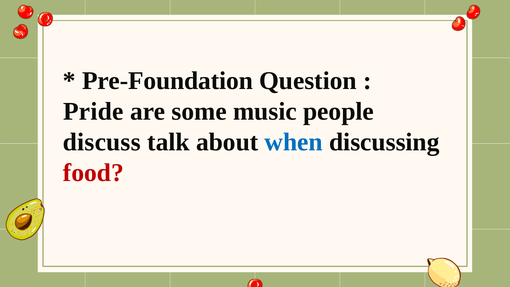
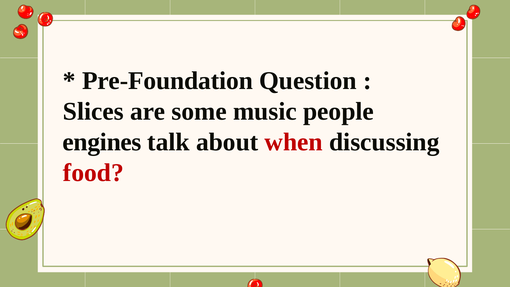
Pride: Pride -> Slices (93, 111)
discuss: discuss -> engines (102, 142)
when colour: blue -> red (294, 142)
